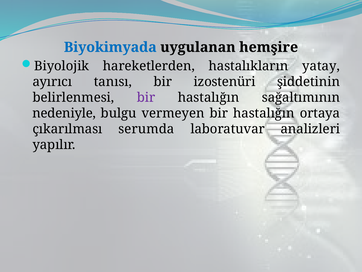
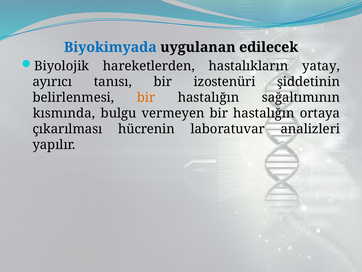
hemşire: hemşire -> edilecek (269, 47)
bir colour: purple -> orange (146, 97)
nedeniyle: nedeniyle -> kısmında (64, 113)
serumda: serumda -> hücrenin (146, 129)
